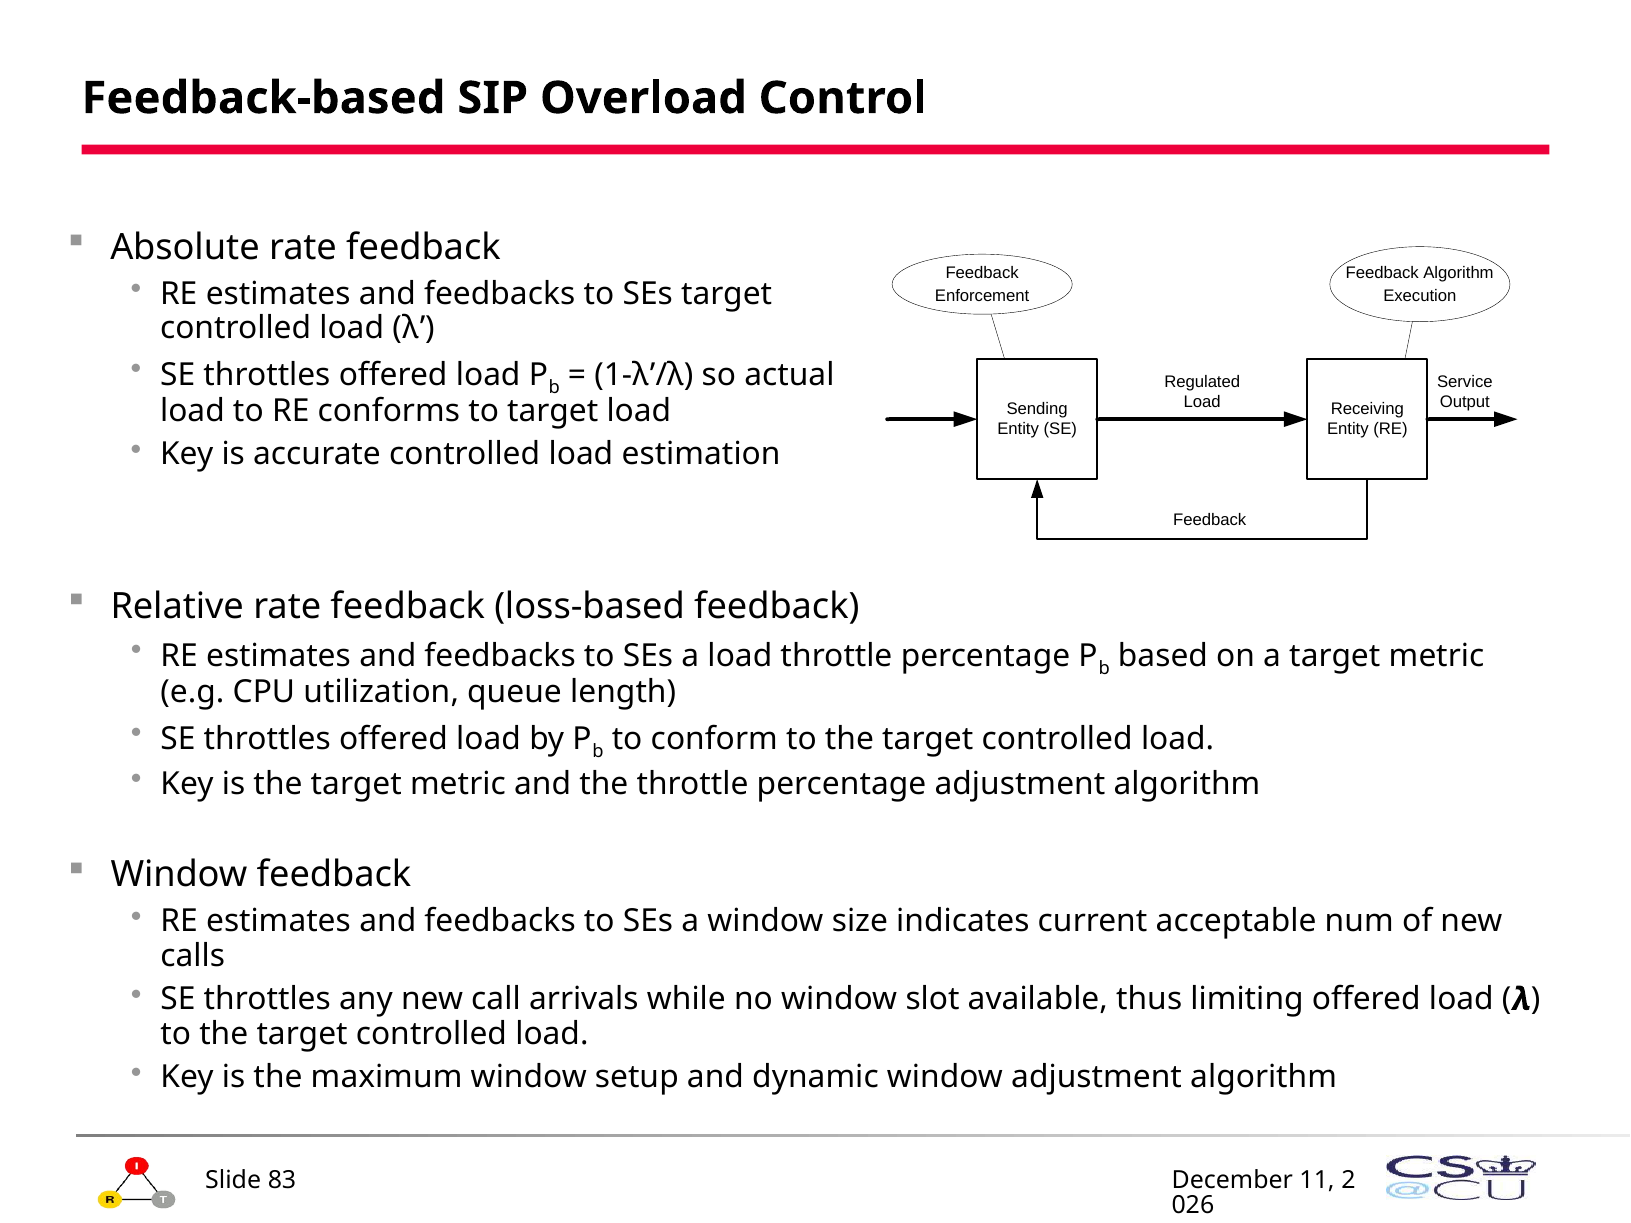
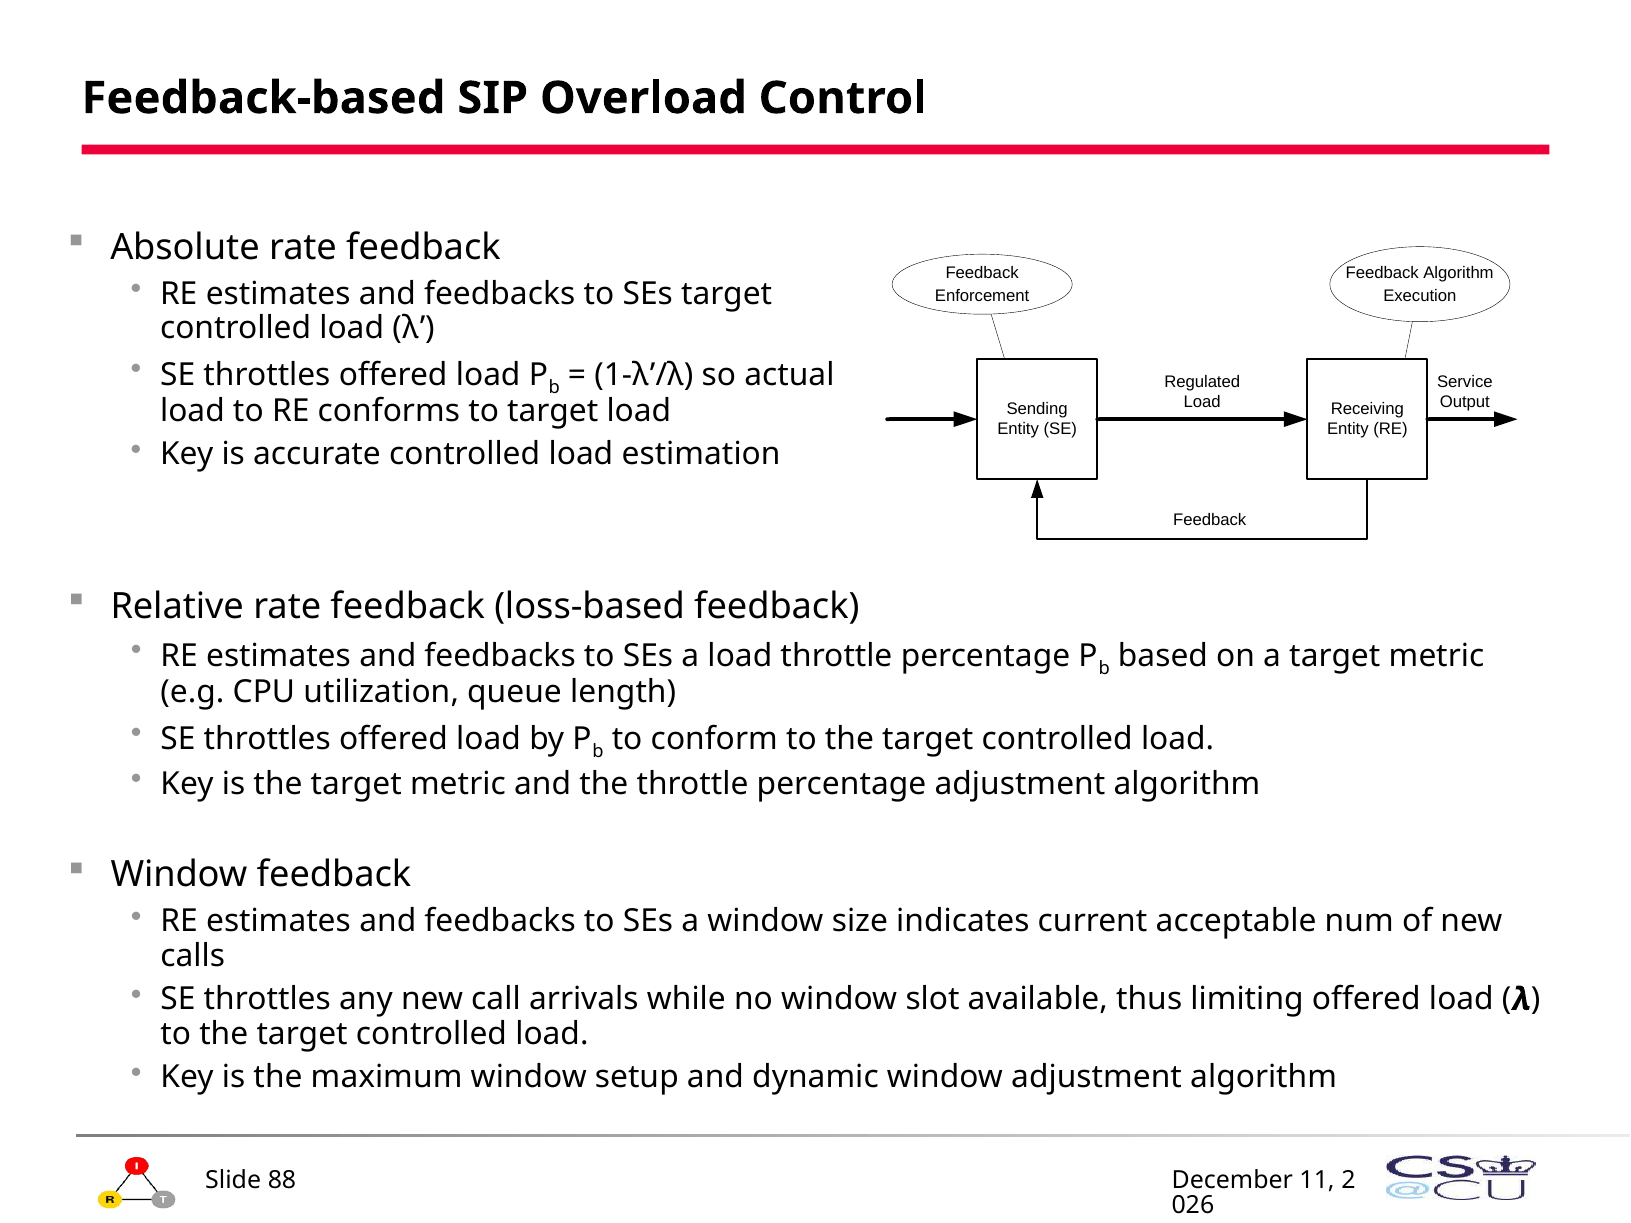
83: 83 -> 88 (282, 1180)
